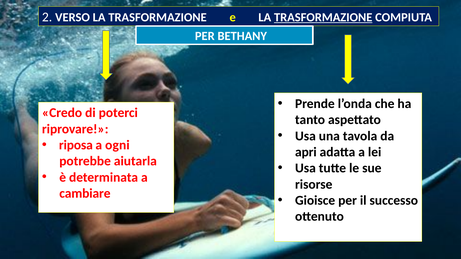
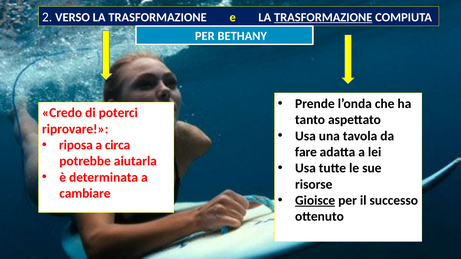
ogni: ogni -> circa (118, 145)
apri: apri -> fare (306, 152)
Gioisce underline: none -> present (315, 201)
